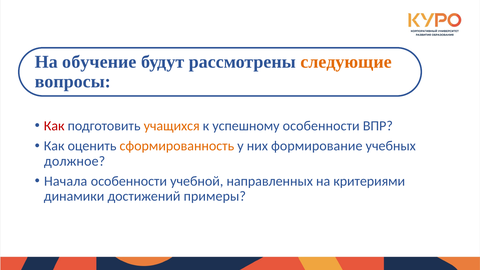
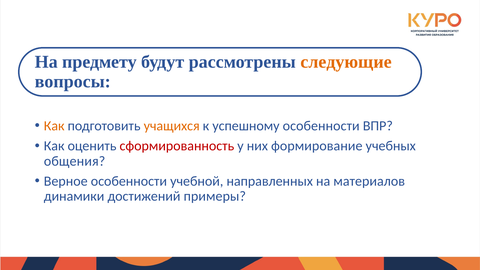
обучение: обучение -> предмету (100, 62)
Как colour: red -> orange (54, 126)
сформированность colour: orange -> red (177, 146)
должное: должное -> общения (75, 161)
Начала: Начала -> Верное (66, 181)
критериями: критериями -> материалов (369, 181)
